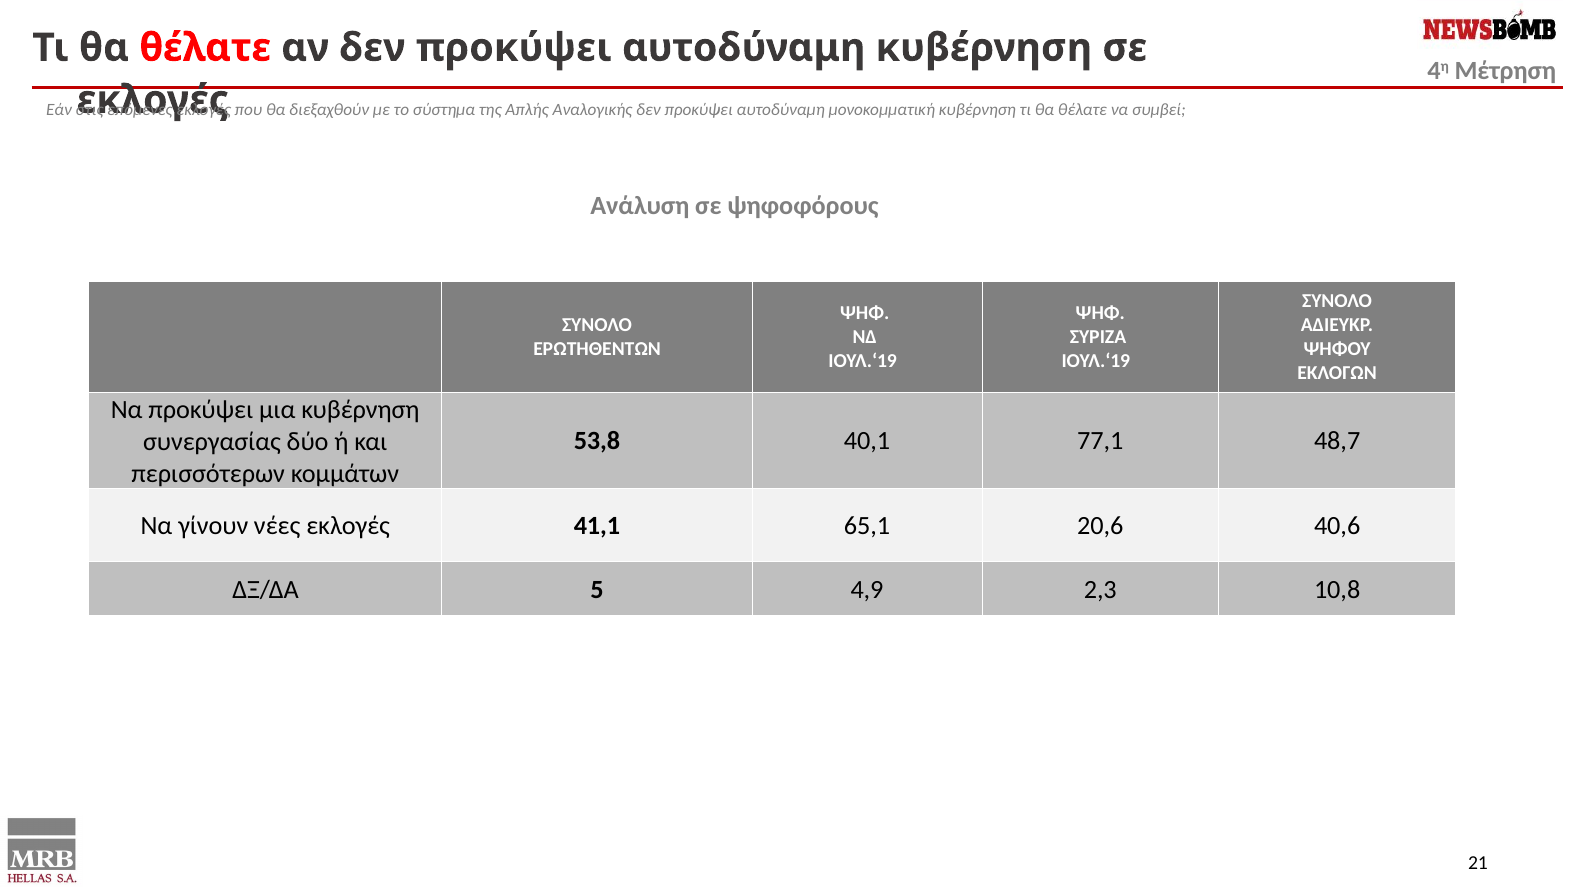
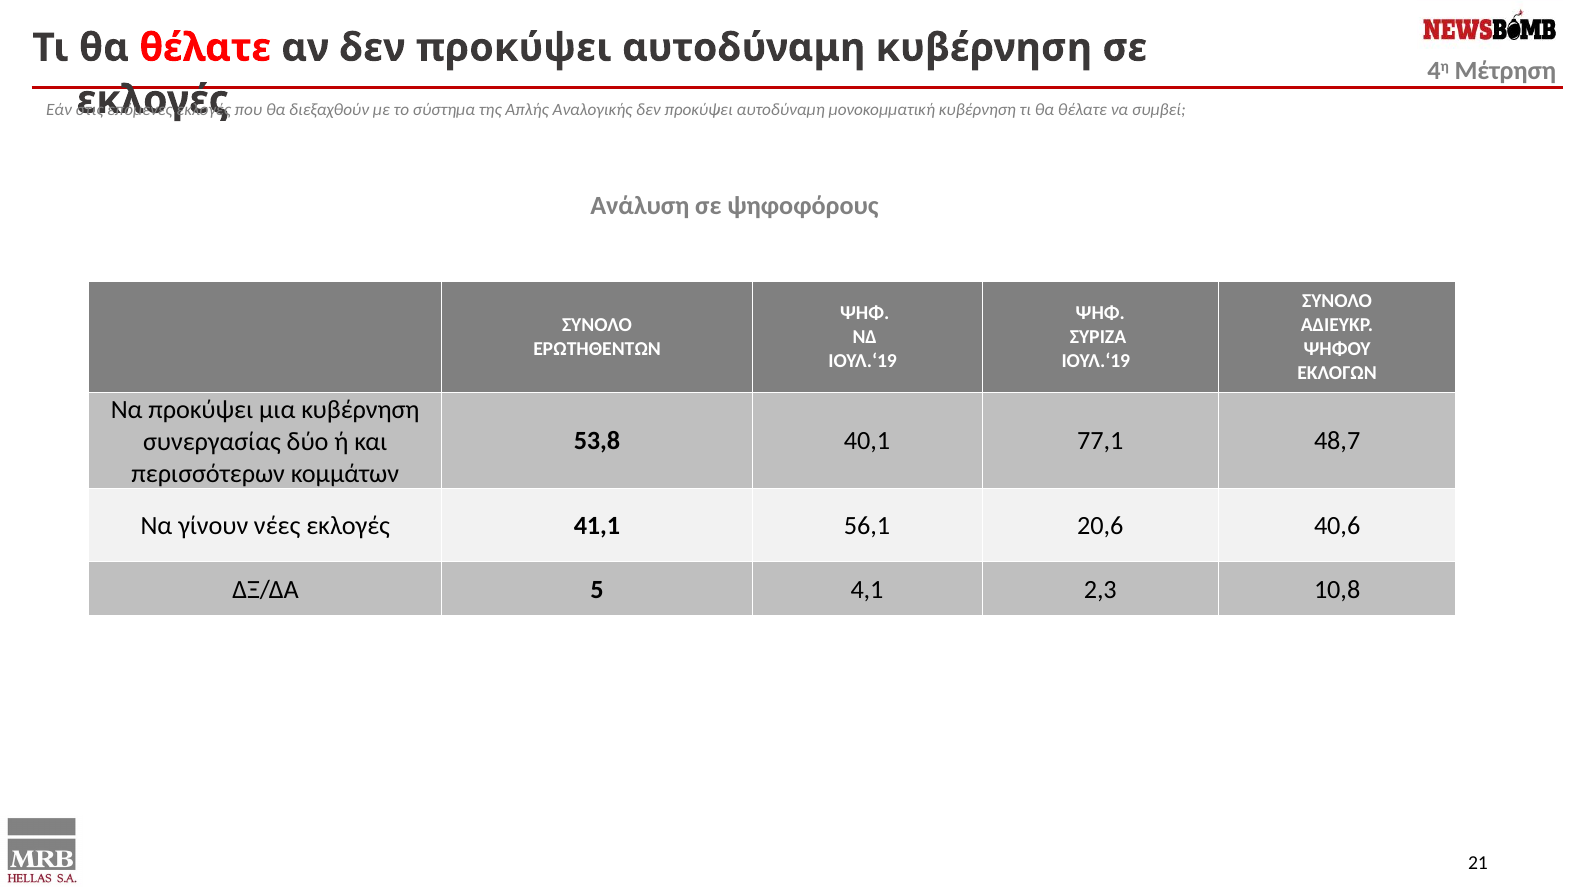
65,1: 65,1 -> 56,1 (867, 526)
4,9: 4,9 -> 4,1 (867, 589)
